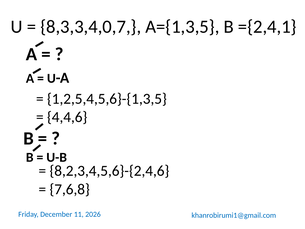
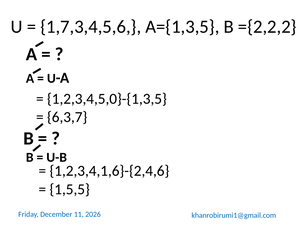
8,3,3,4,0,7: 8,3,3,4,0,7 -> 1,7,3,4,5,6 (91, 27)
={2,4,1: ={2,4,1 -> ={2,2,2 (267, 27)
1,2,5,4,5,6}-{1,3,5: 1,2,5,4,5,6}-{1,3,5 -> 1,2,3,4,5,0}-{1,3,5 (107, 99)
4,4,6: 4,4,6 -> 6,3,7 (67, 117)
8,2,3,4,5,6}-{2,4,6: 8,2,3,4,5,6}-{2,4,6 -> 1,2,3,4,1,6}-{2,4,6 (109, 171)
7,6,8: 7,6,8 -> 1,5,5 (70, 189)
